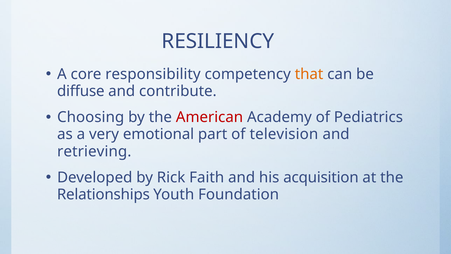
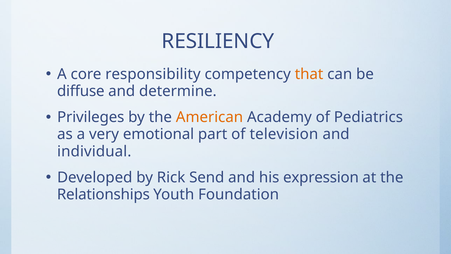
contribute: contribute -> determine (178, 91)
Choosing: Choosing -> Privileges (91, 117)
American colour: red -> orange (209, 117)
retrieving: retrieving -> individual (94, 151)
Faith: Faith -> Send (207, 177)
acquisition: acquisition -> expression (321, 177)
